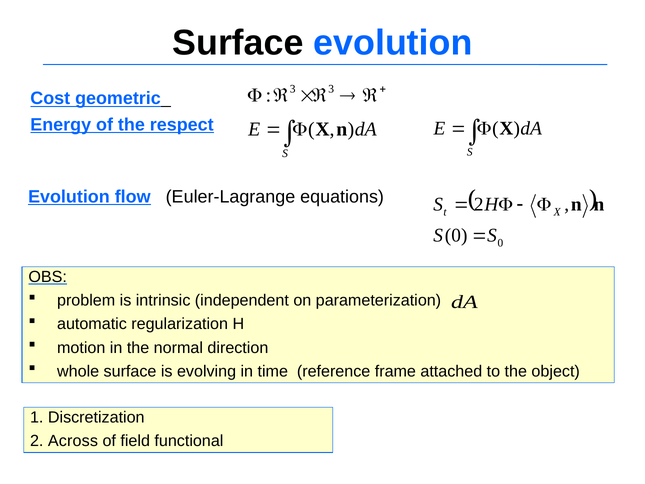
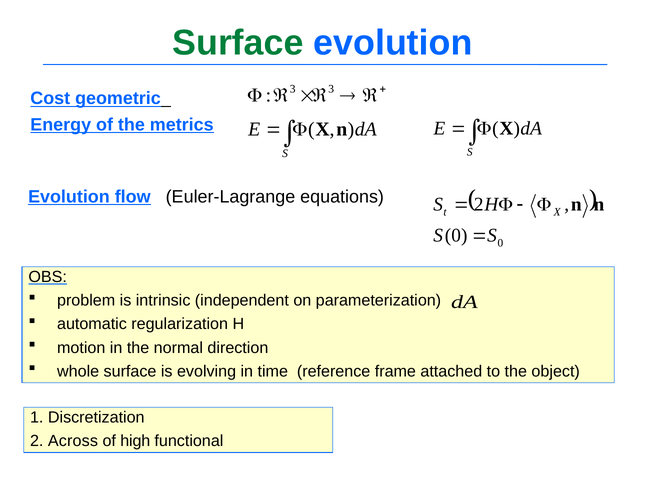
Surface colour: black -> green (238, 43)
respect: respect -> metrics (182, 125)
field: field -> high (135, 441)
